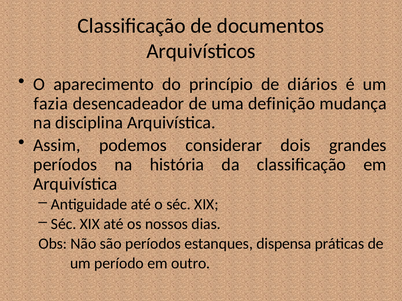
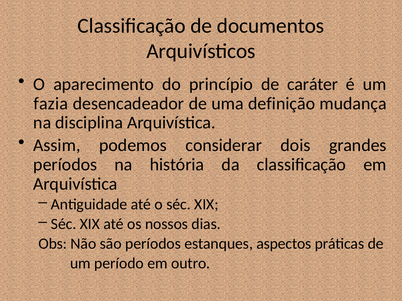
diários: diários -> caráter (313, 84)
dispensa: dispensa -> aspectos (284, 244)
